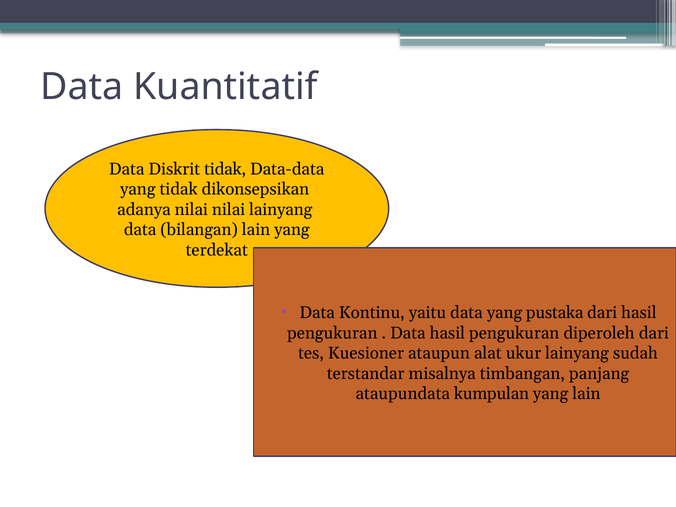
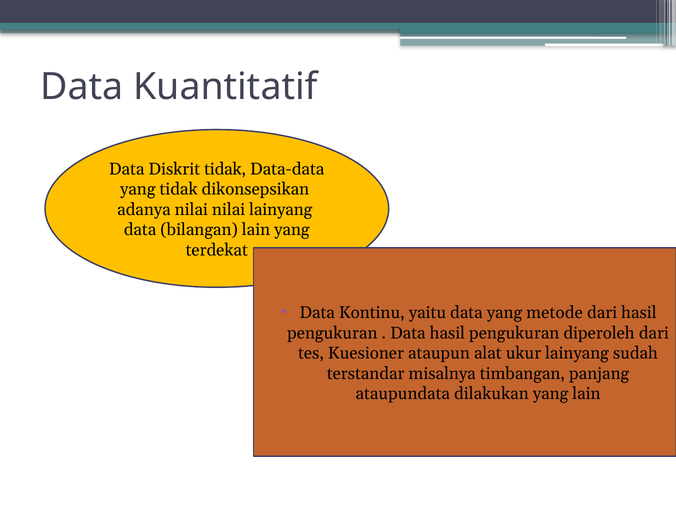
pustaka: pustaka -> metode (555, 313)
kumpulan: kumpulan -> dilakukan (491, 394)
